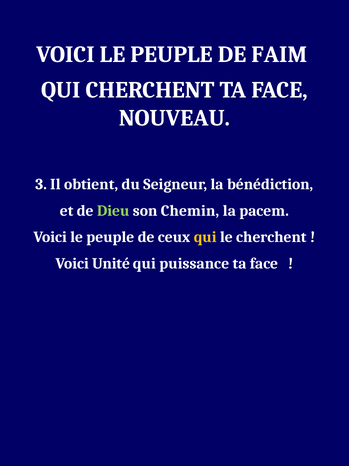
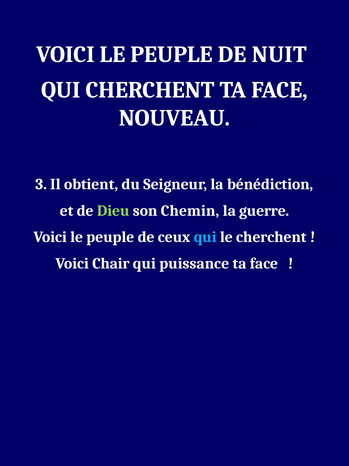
FAIM: FAIM -> NUIT (279, 54)
pacem: pacem -> guerre (264, 210)
qui colour: yellow -> light blue (205, 237)
Unité: Unité -> Chair (111, 263)
